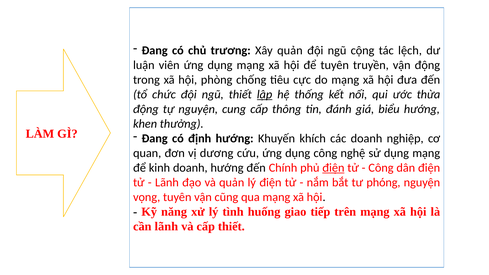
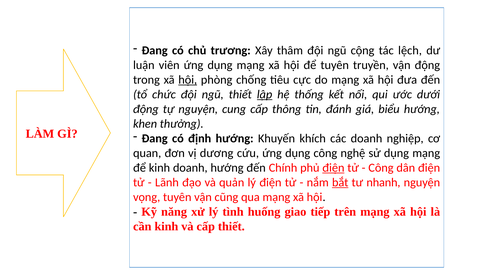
Xây quản: quản -> thâm (290, 50)
hội underline: none -> present (188, 80)
thừa: thừa -> dưới (428, 94)
bắt underline: none -> present (340, 182)
phóng: phóng -> nhanh (383, 182)
cần lãnh: lãnh -> kinh (166, 226)
